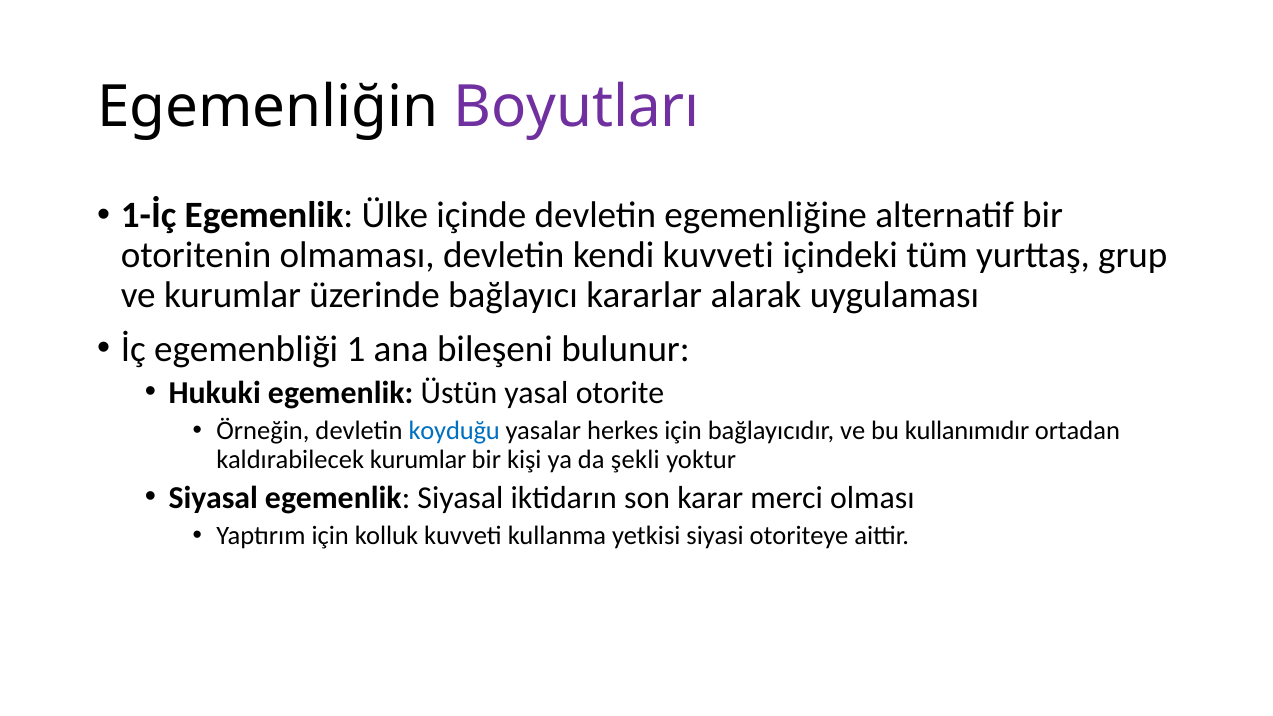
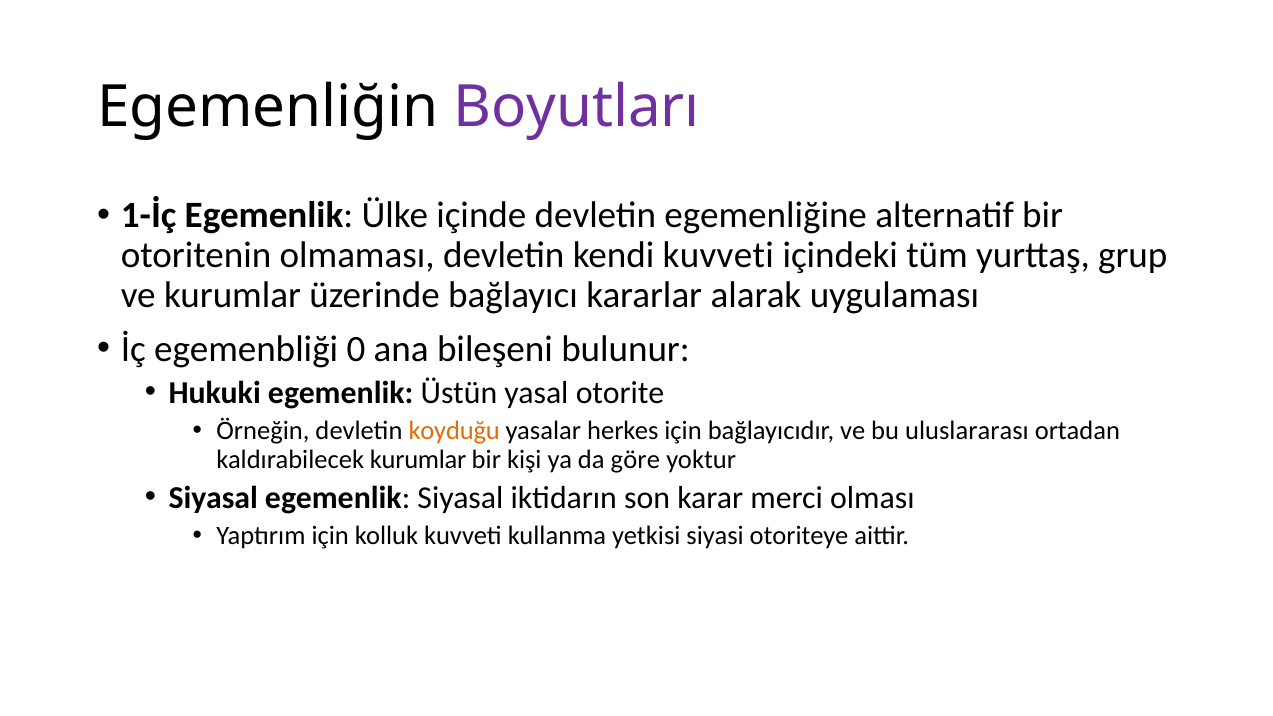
1: 1 -> 0 (356, 349)
koyduğu colour: blue -> orange (454, 431)
kullanımıdır: kullanımıdır -> uluslararası (967, 431)
şekli: şekli -> göre (635, 459)
